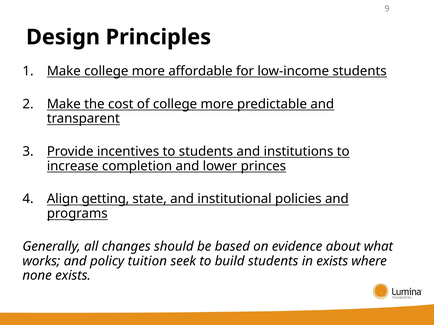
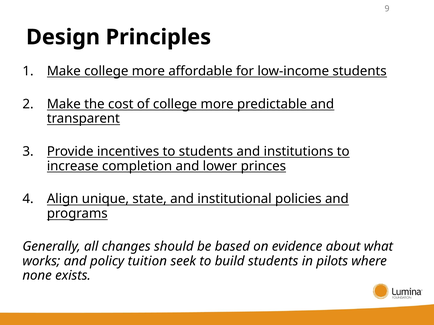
getting: getting -> unique (105, 199)
in exists: exists -> pilots (332, 261)
